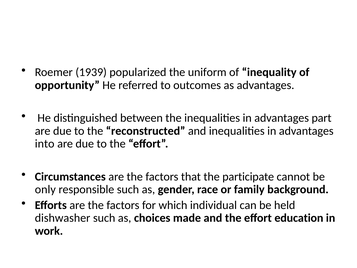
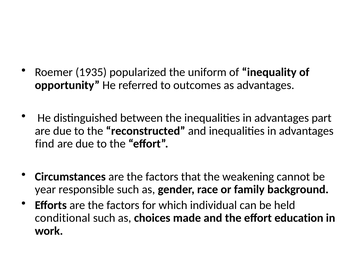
1939: 1939 -> 1935 (91, 72)
into: into -> find (45, 144)
participate: participate -> weakening (248, 176)
only: only -> year (45, 189)
dishwasher: dishwasher -> conditional (63, 218)
